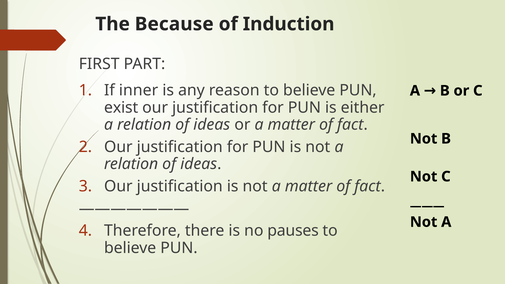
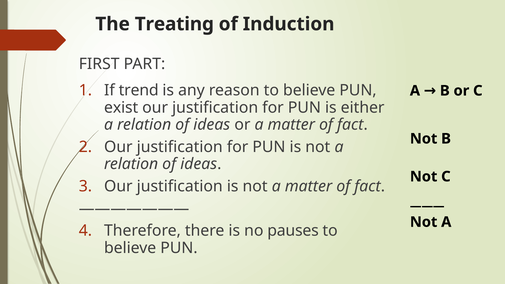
Because: Because -> Treating (174, 24)
inner: inner -> trend (139, 90)
